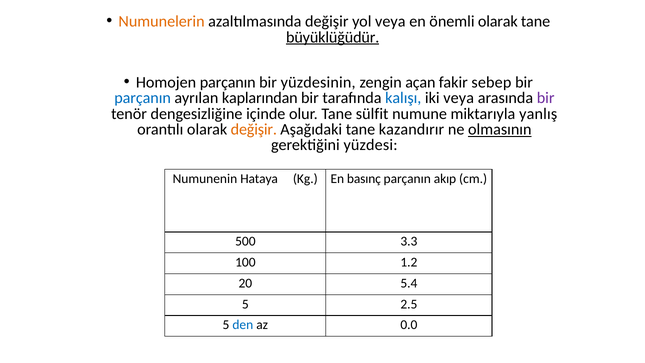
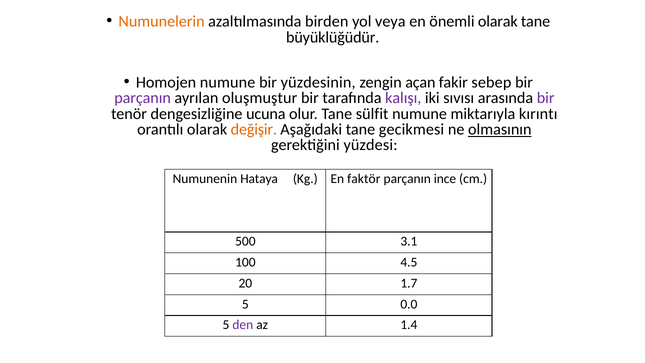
azaltılmasında değişir: değişir -> birden (327, 21)
büyüklüğüdür underline: present -> none (333, 37)
Homojen parçanın: parçanın -> numune (228, 82)
parçanın colour: blue -> purple (143, 98)
kaplarından: kaplarından -> oluşmuştur (260, 98)
kalışı colour: blue -> purple (403, 98)
iki veya: veya -> sıvısı (459, 98)
içinde: içinde -> ucuna (266, 114)
yanlış: yanlış -> kırıntı (538, 114)
kazandırır: kazandırır -> gecikmesi (412, 129)
basınç: basınç -> faktör (364, 179)
akıp: akıp -> ince (445, 179)
3.3: 3.3 -> 3.1 (409, 241)
1.2: 1.2 -> 4.5 (409, 262)
5.4: 5.4 -> 1.7 (409, 283)
2.5: 2.5 -> 0.0 (409, 304)
den colour: blue -> purple (243, 325)
0.0: 0.0 -> 1.4 (409, 325)
